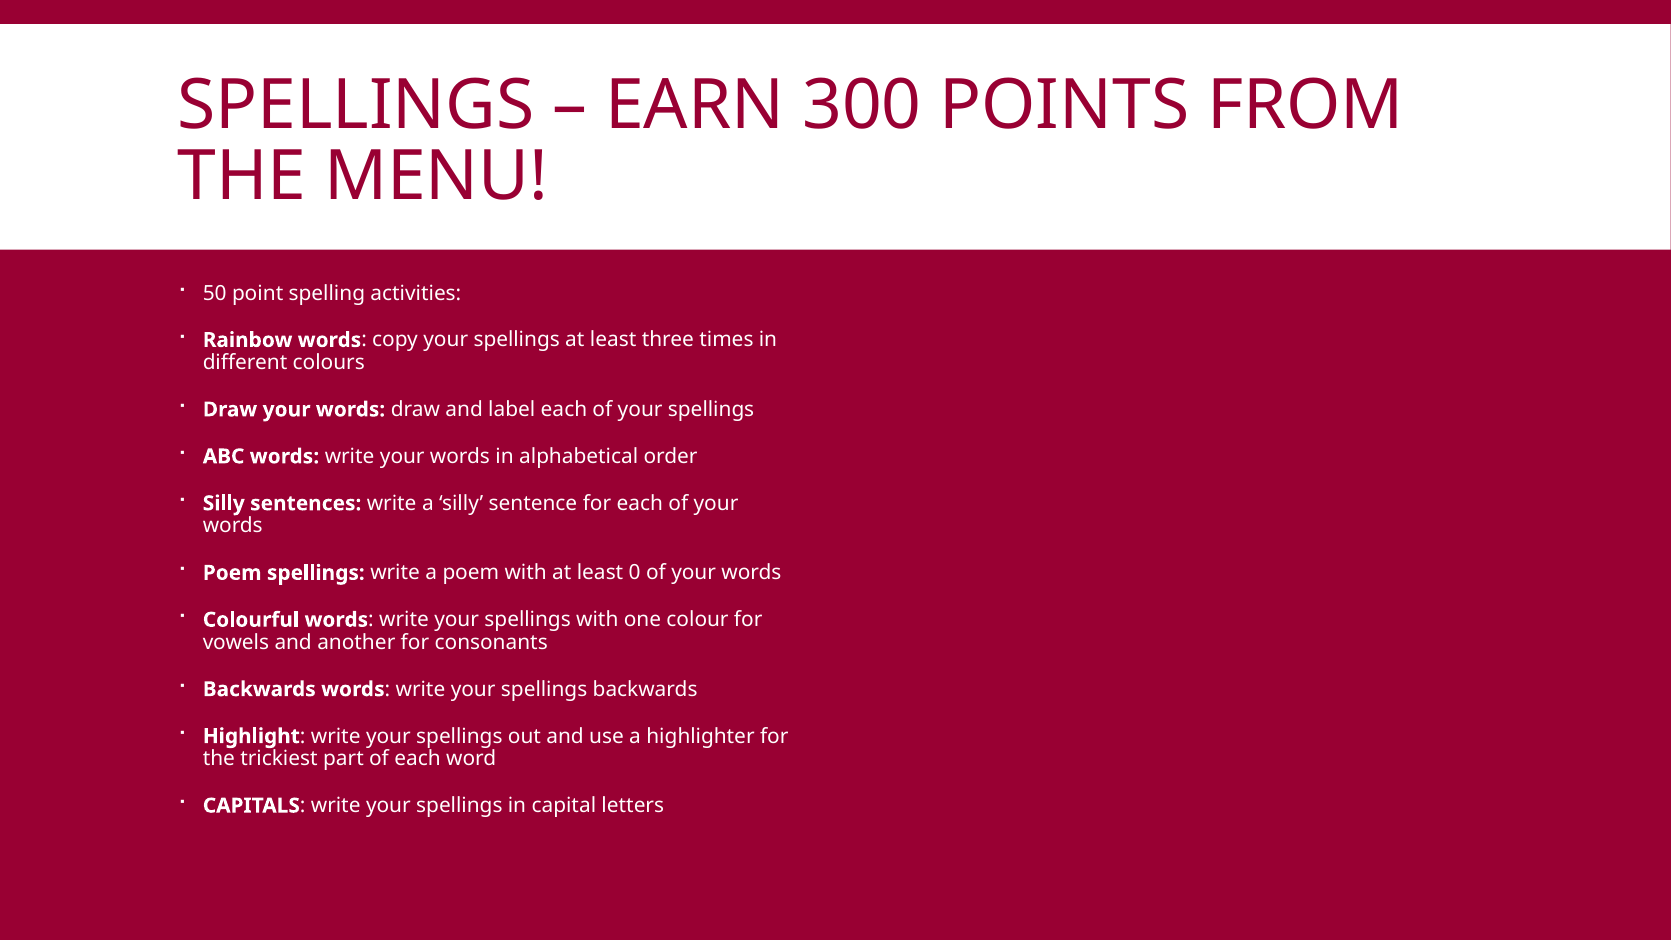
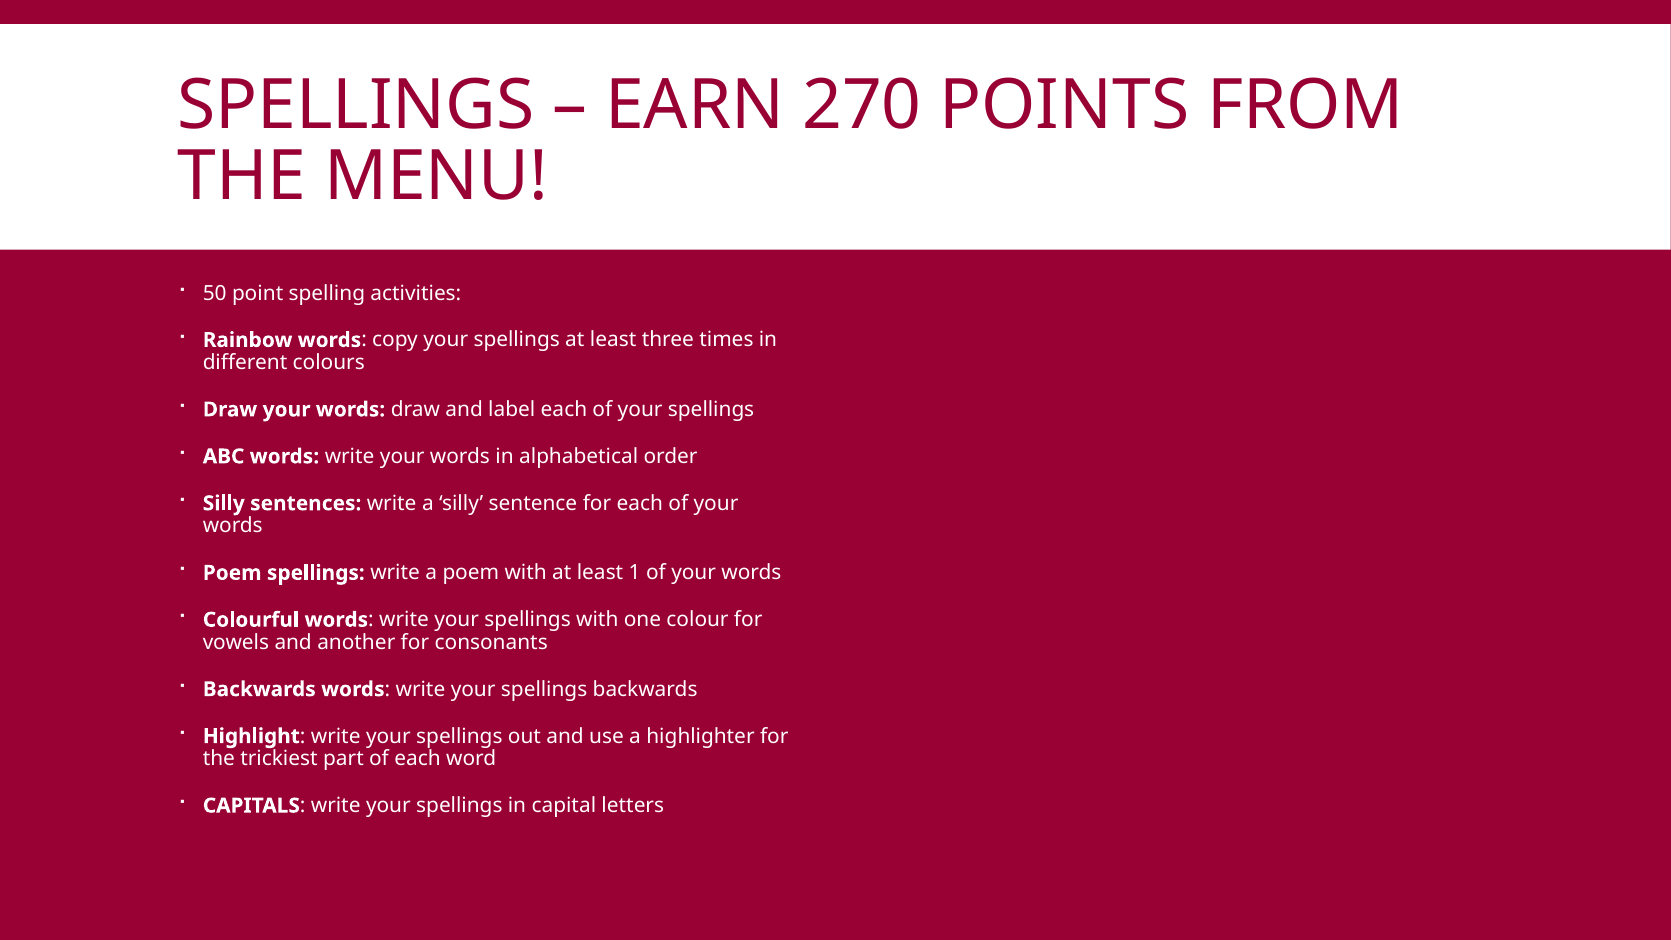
300: 300 -> 270 (862, 105)
0: 0 -> 1 (635, 573)
